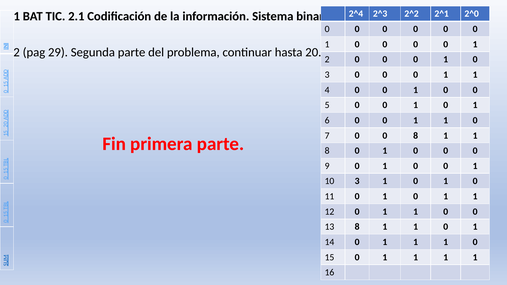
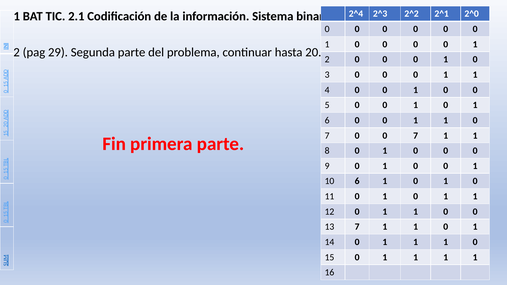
0 0 8: 8 -> 7 (416, 136)
10 3: 3 -> 6 (357, 181)
13 8: 8 -> 7 (357, 227)
